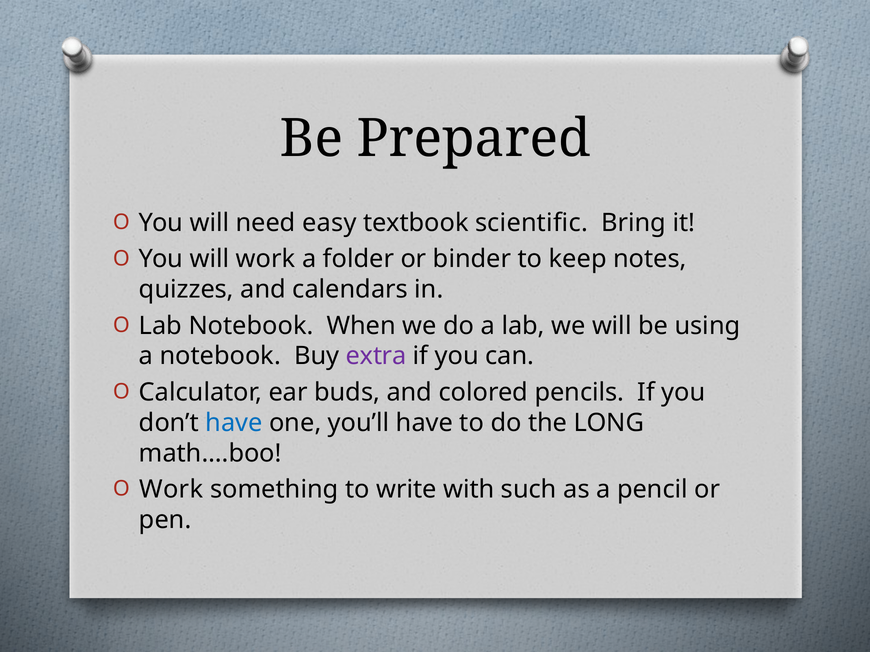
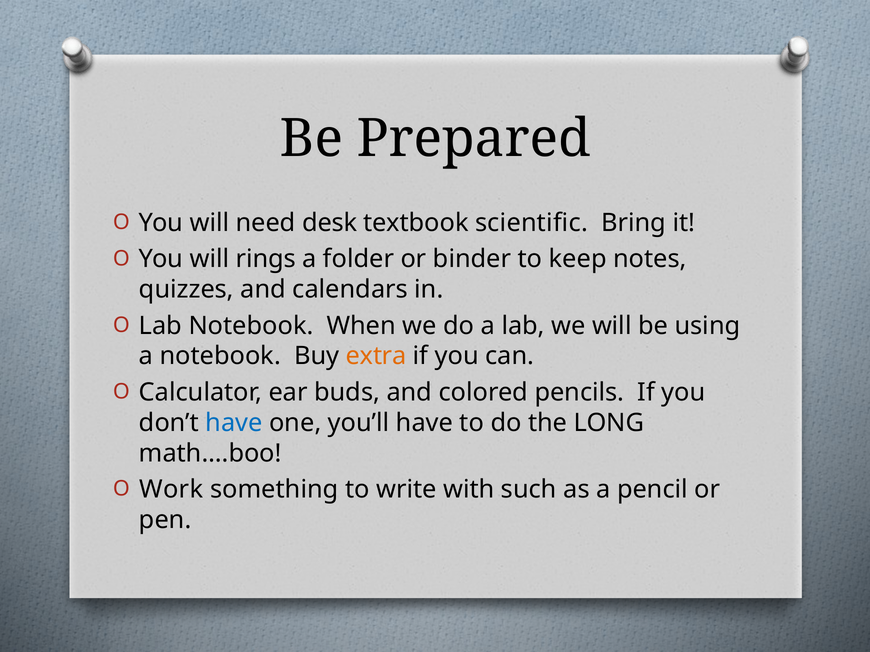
easy: easy -> desk (330, 223)
will work: work -> rings (266, 259)
extra colour: purple -> orange (376, 356)
